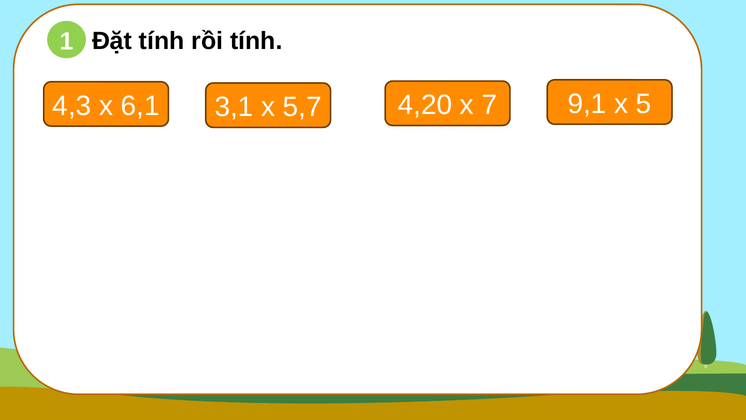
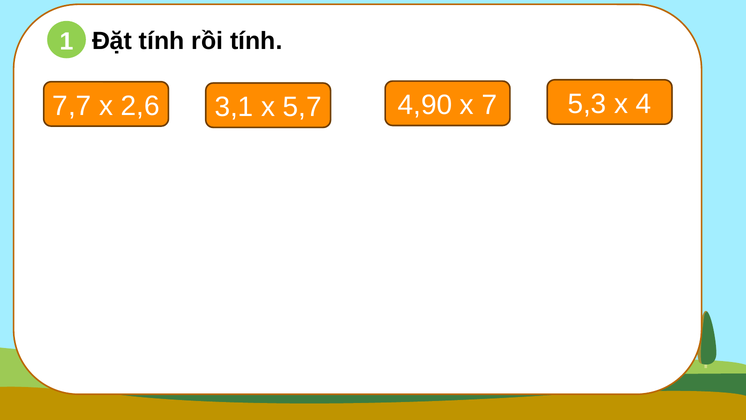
4,3: 4,3 -> 7,7 (72, 106)
6,1: 6,1 -> 2,6 (140, 106)
4,20: 4,20 -> 4,90 (425, 105)
9,1: 9,1 -> 5,3 (587, 104)
5: 5 -> 4 (644, 104)
